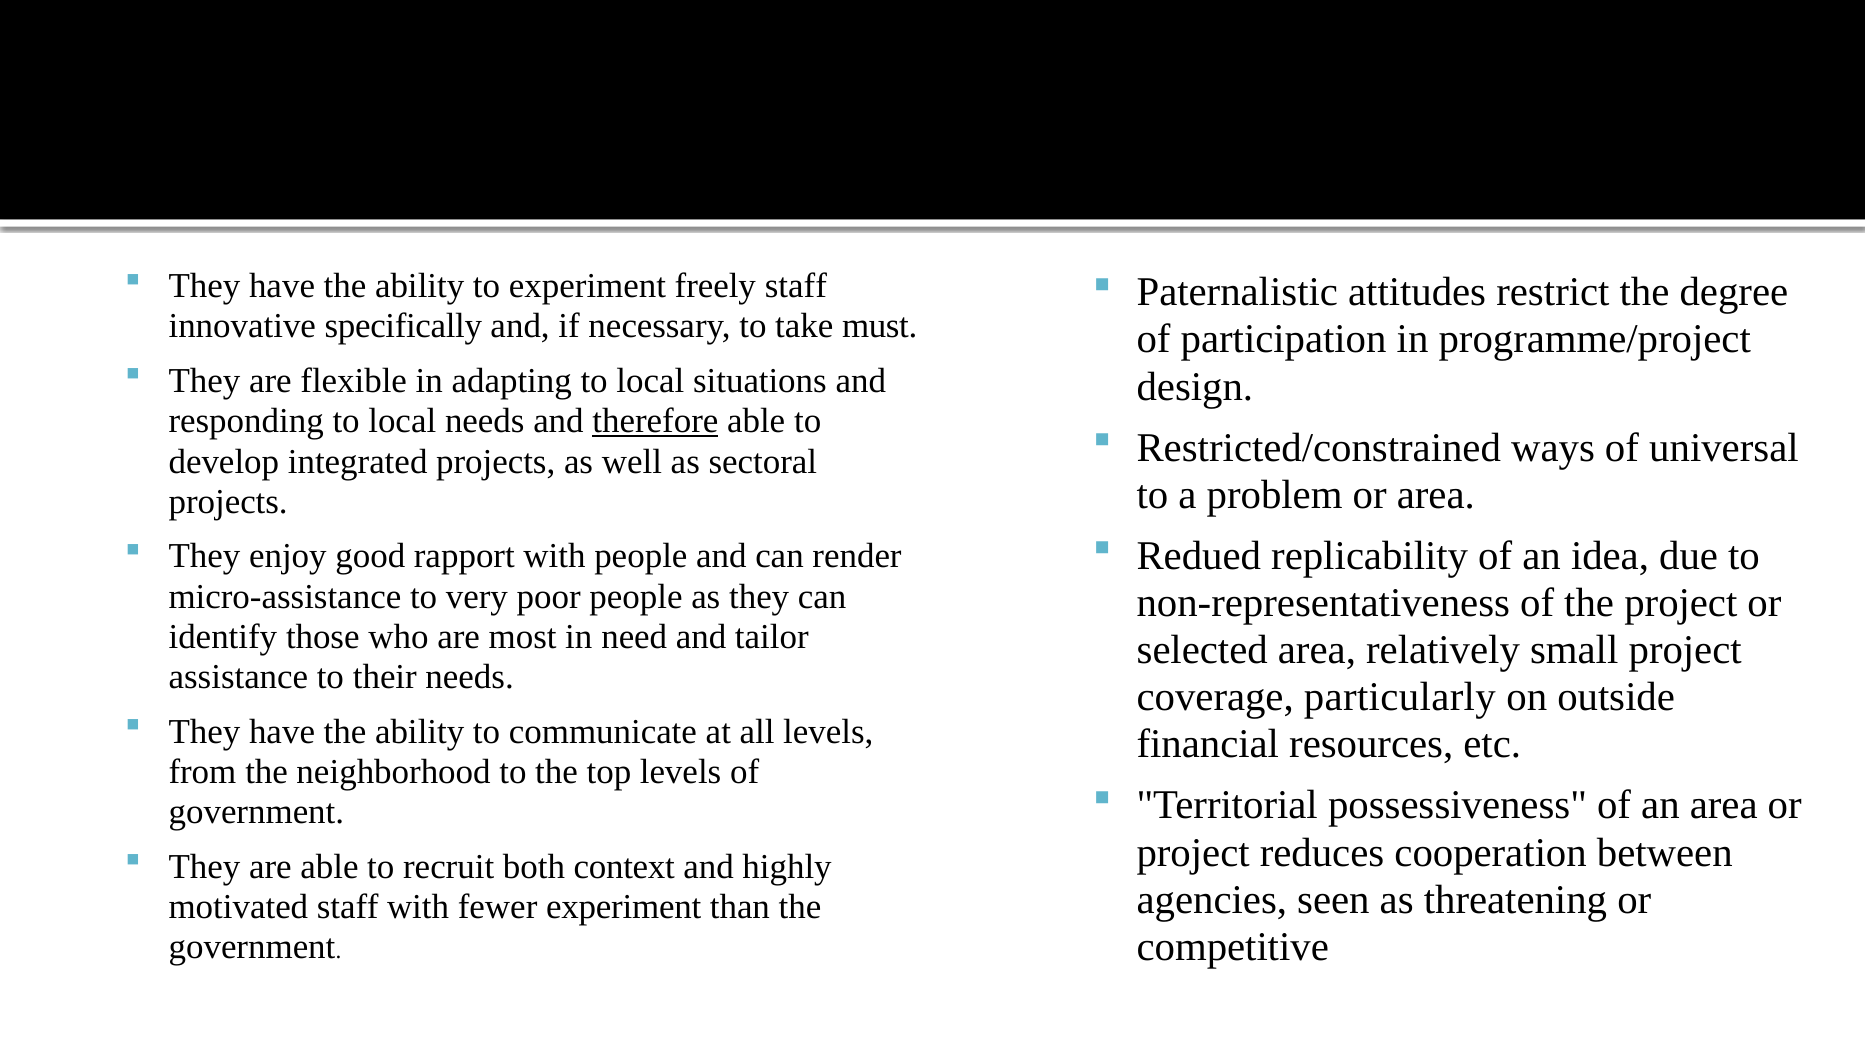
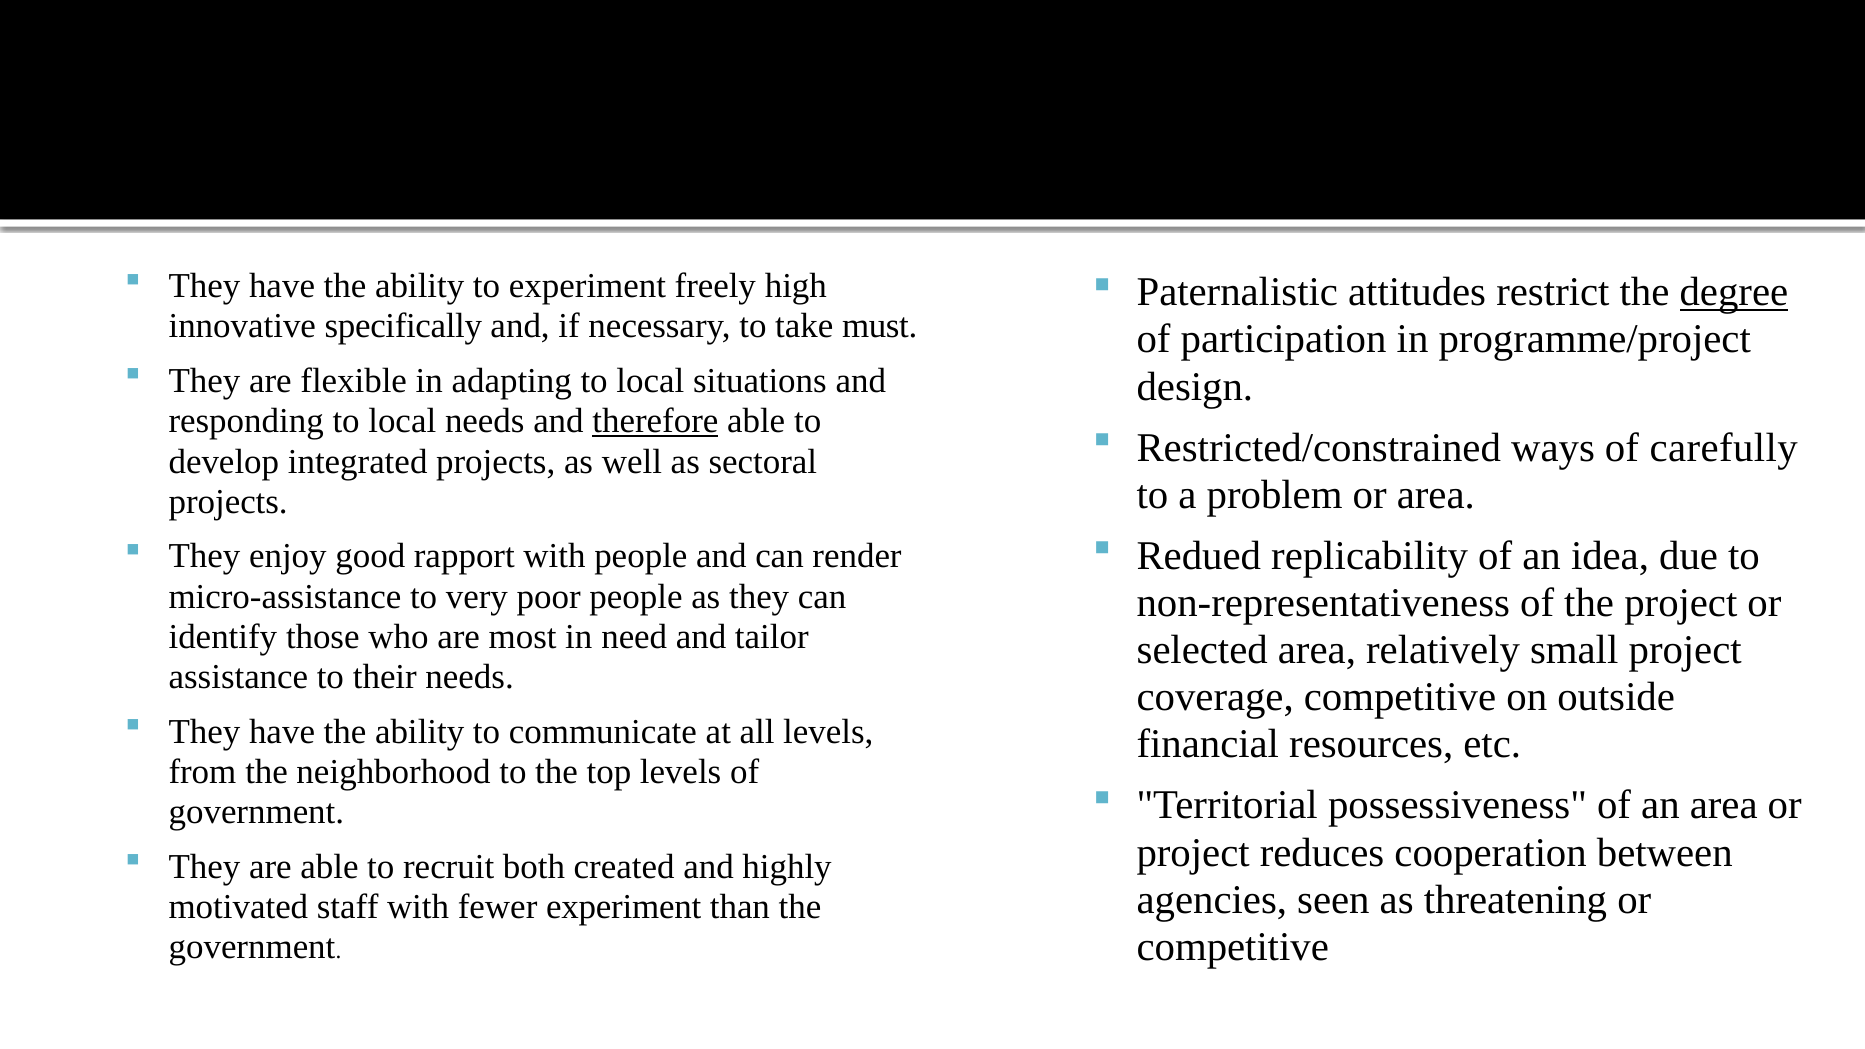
freely staff: staff -> high (796, 286)
degree underline: none -> present (1734, 292)
universal: universal -> carefully (1724, 448)
coverage particularly: particularly -> competitive (1400, 697)
context: context -> created (624, 867)
